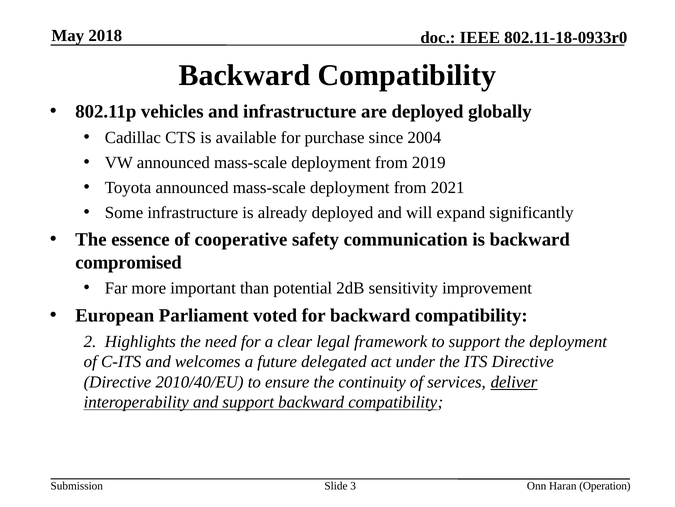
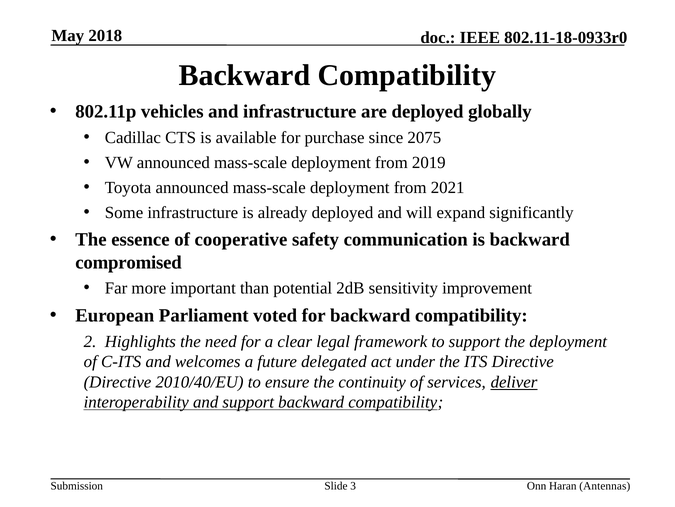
2004: 2004 -> 2075 (424, 138)
Operation: Operation -> Antennas (605, 486)
